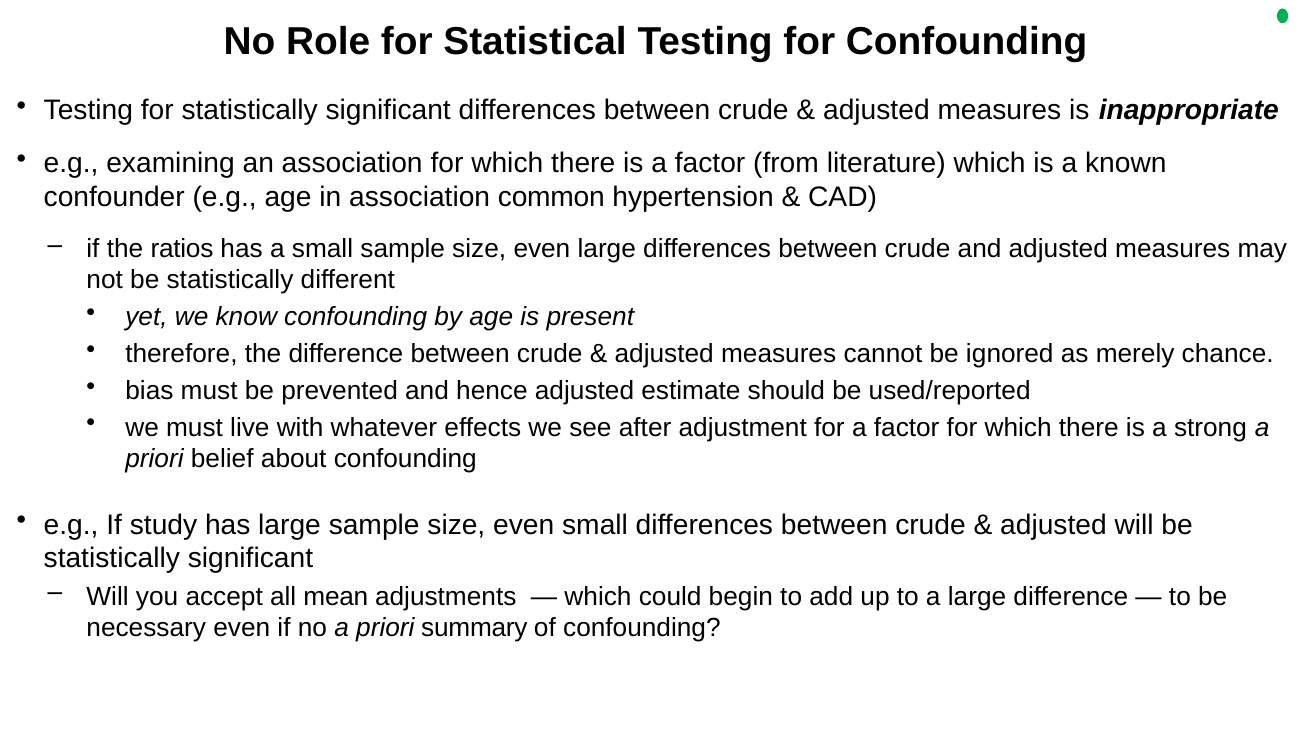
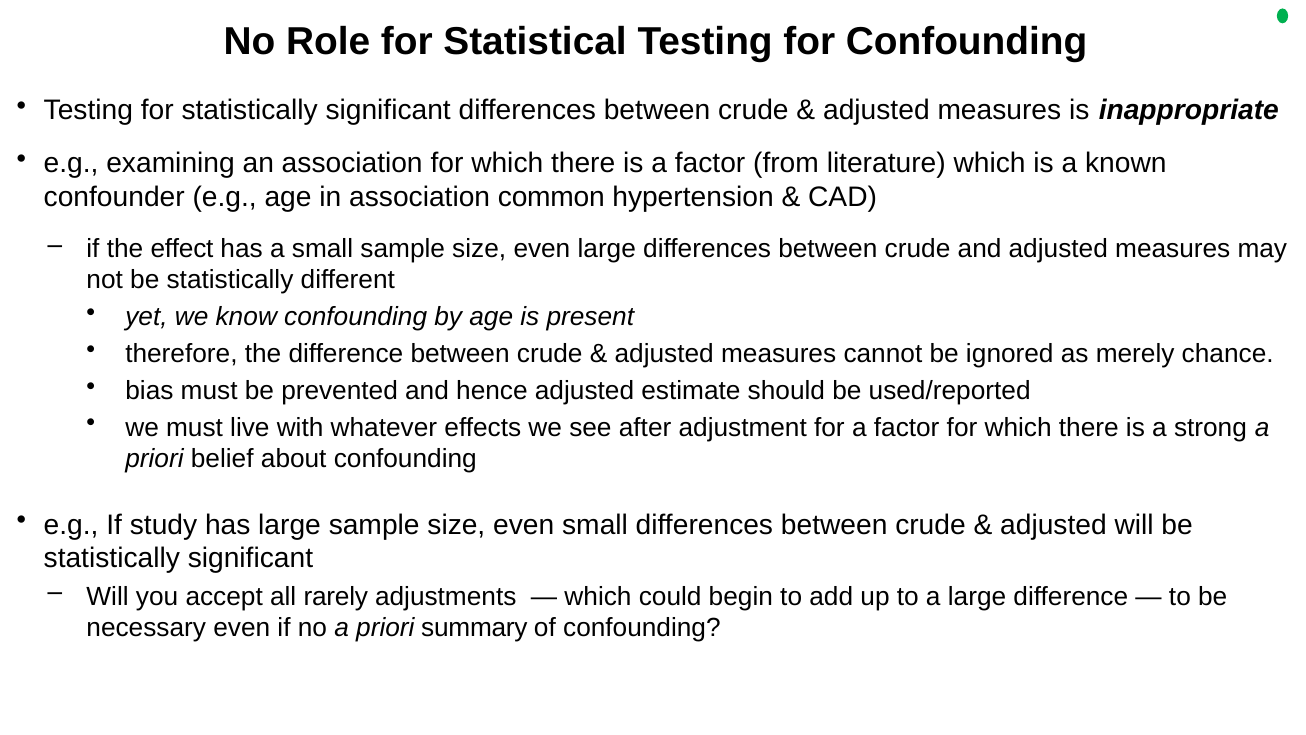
ratios: ratios -> effect (182, 249)
mean: mean -> rarely (336, 596)
